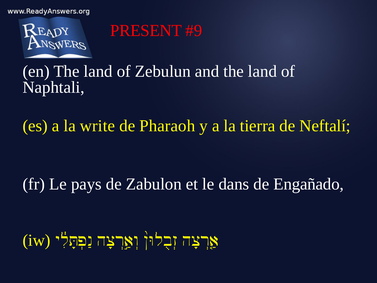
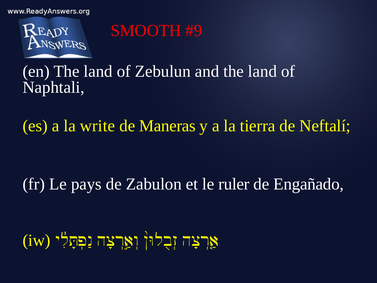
PRESENT: PRESENT -> SMOOTH (146, 31)
Pharaoh: Pharaoh -> Maneras (167, 126)
dans: dans -> ruler (234, 184)
